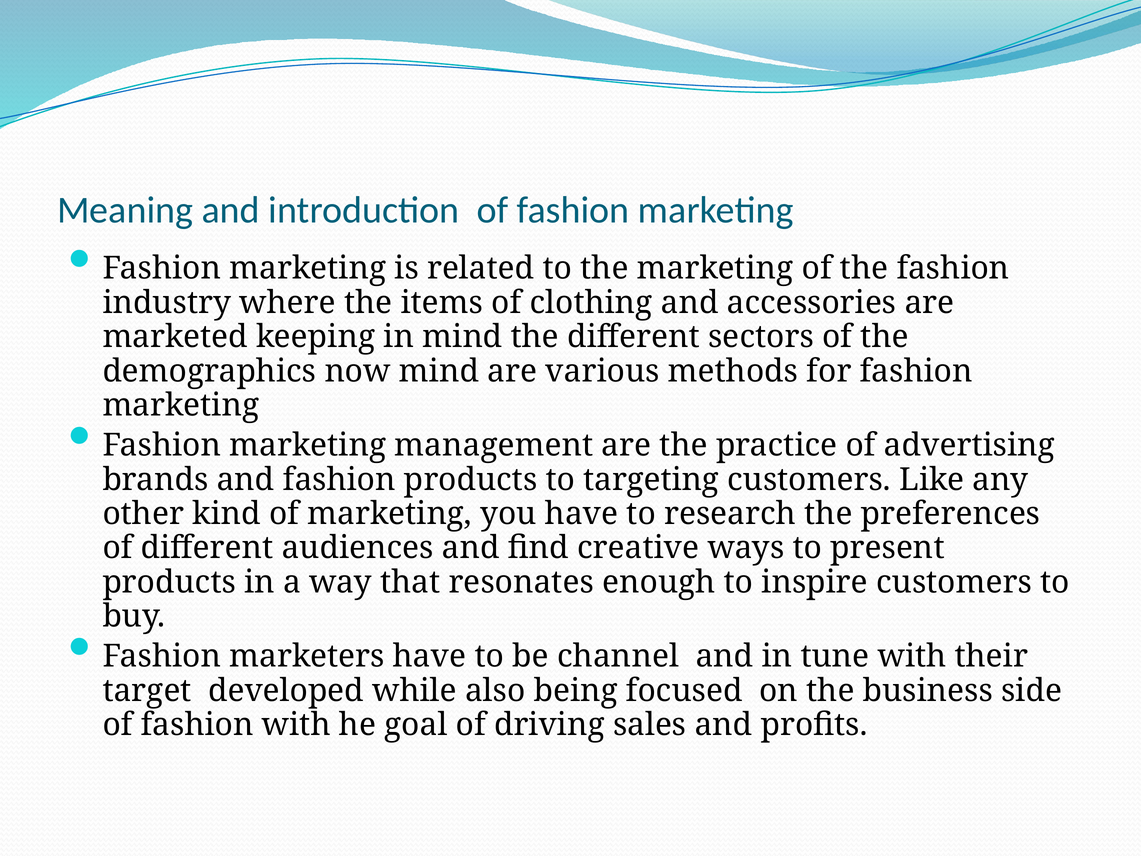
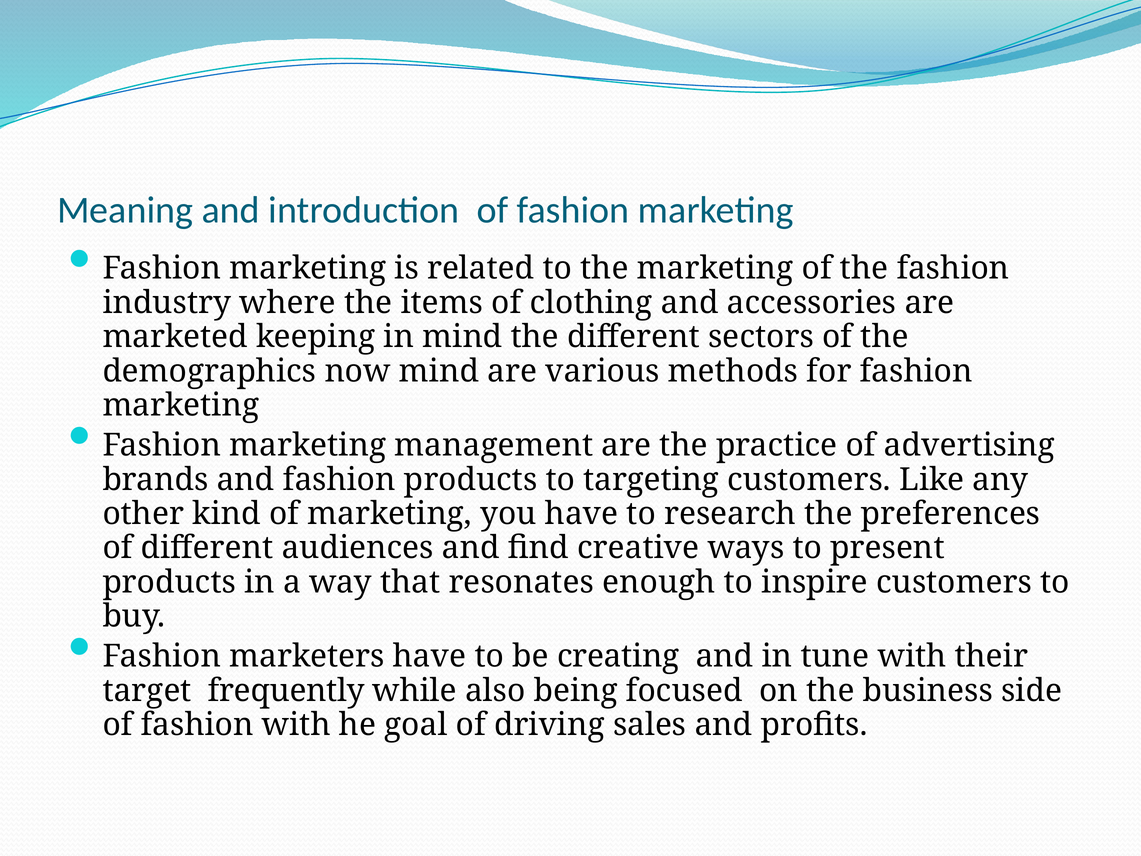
channel: channel -> creating (618, 656)
developed: developed -> frequently (286, 690)
